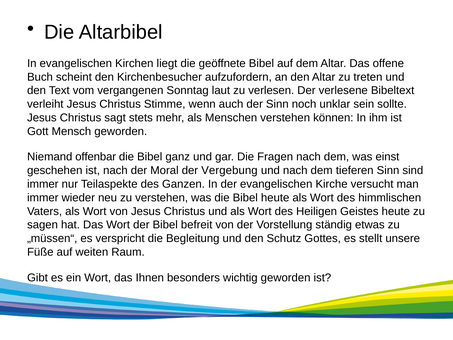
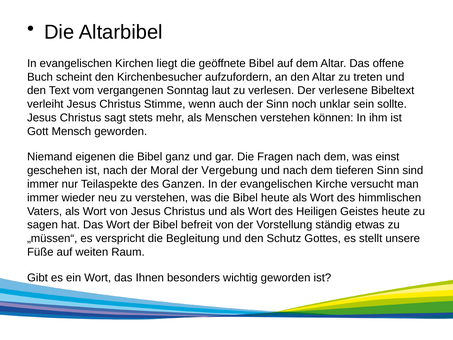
offenbar: offenbar -> eigenen (96, 157)
